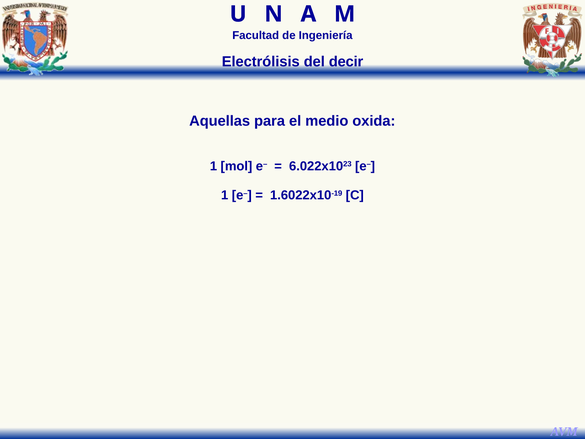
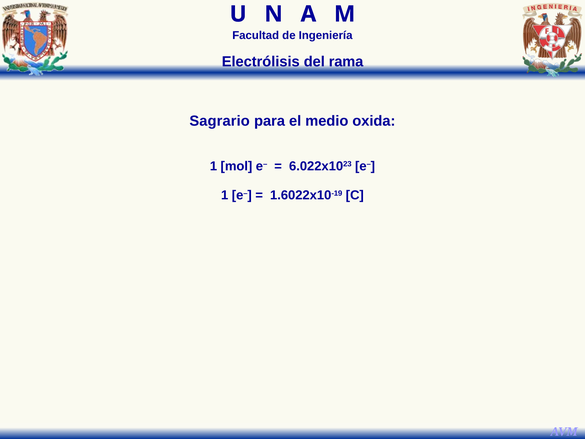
decir: decir -> rama (346, 62)
Aquellas: Aquellas -> Sagrario (220, 121)
